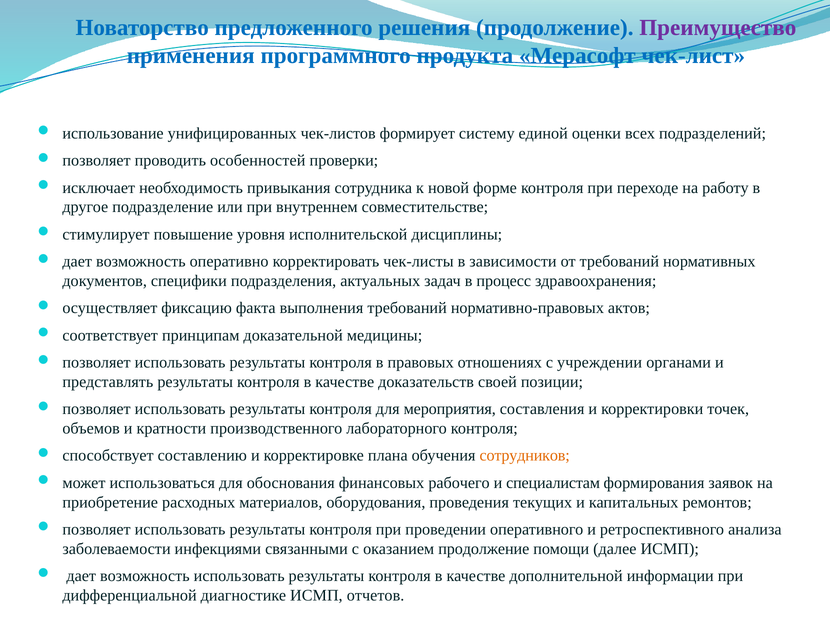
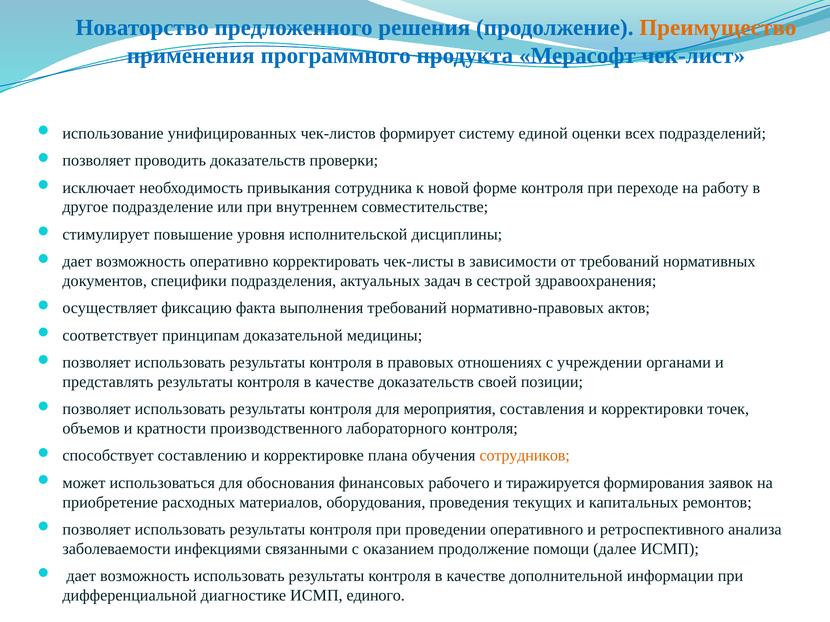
Преимущество colour: purple -> orange (718, 28)
проводить особенностей: особенностей -> доказательств (258, 161)
процесс: процесс -> сестрой (504, 281)
специалистам: специалистам -> тиражируется (553, 483)
отчетов: отчетов -> единого (376, 596)
